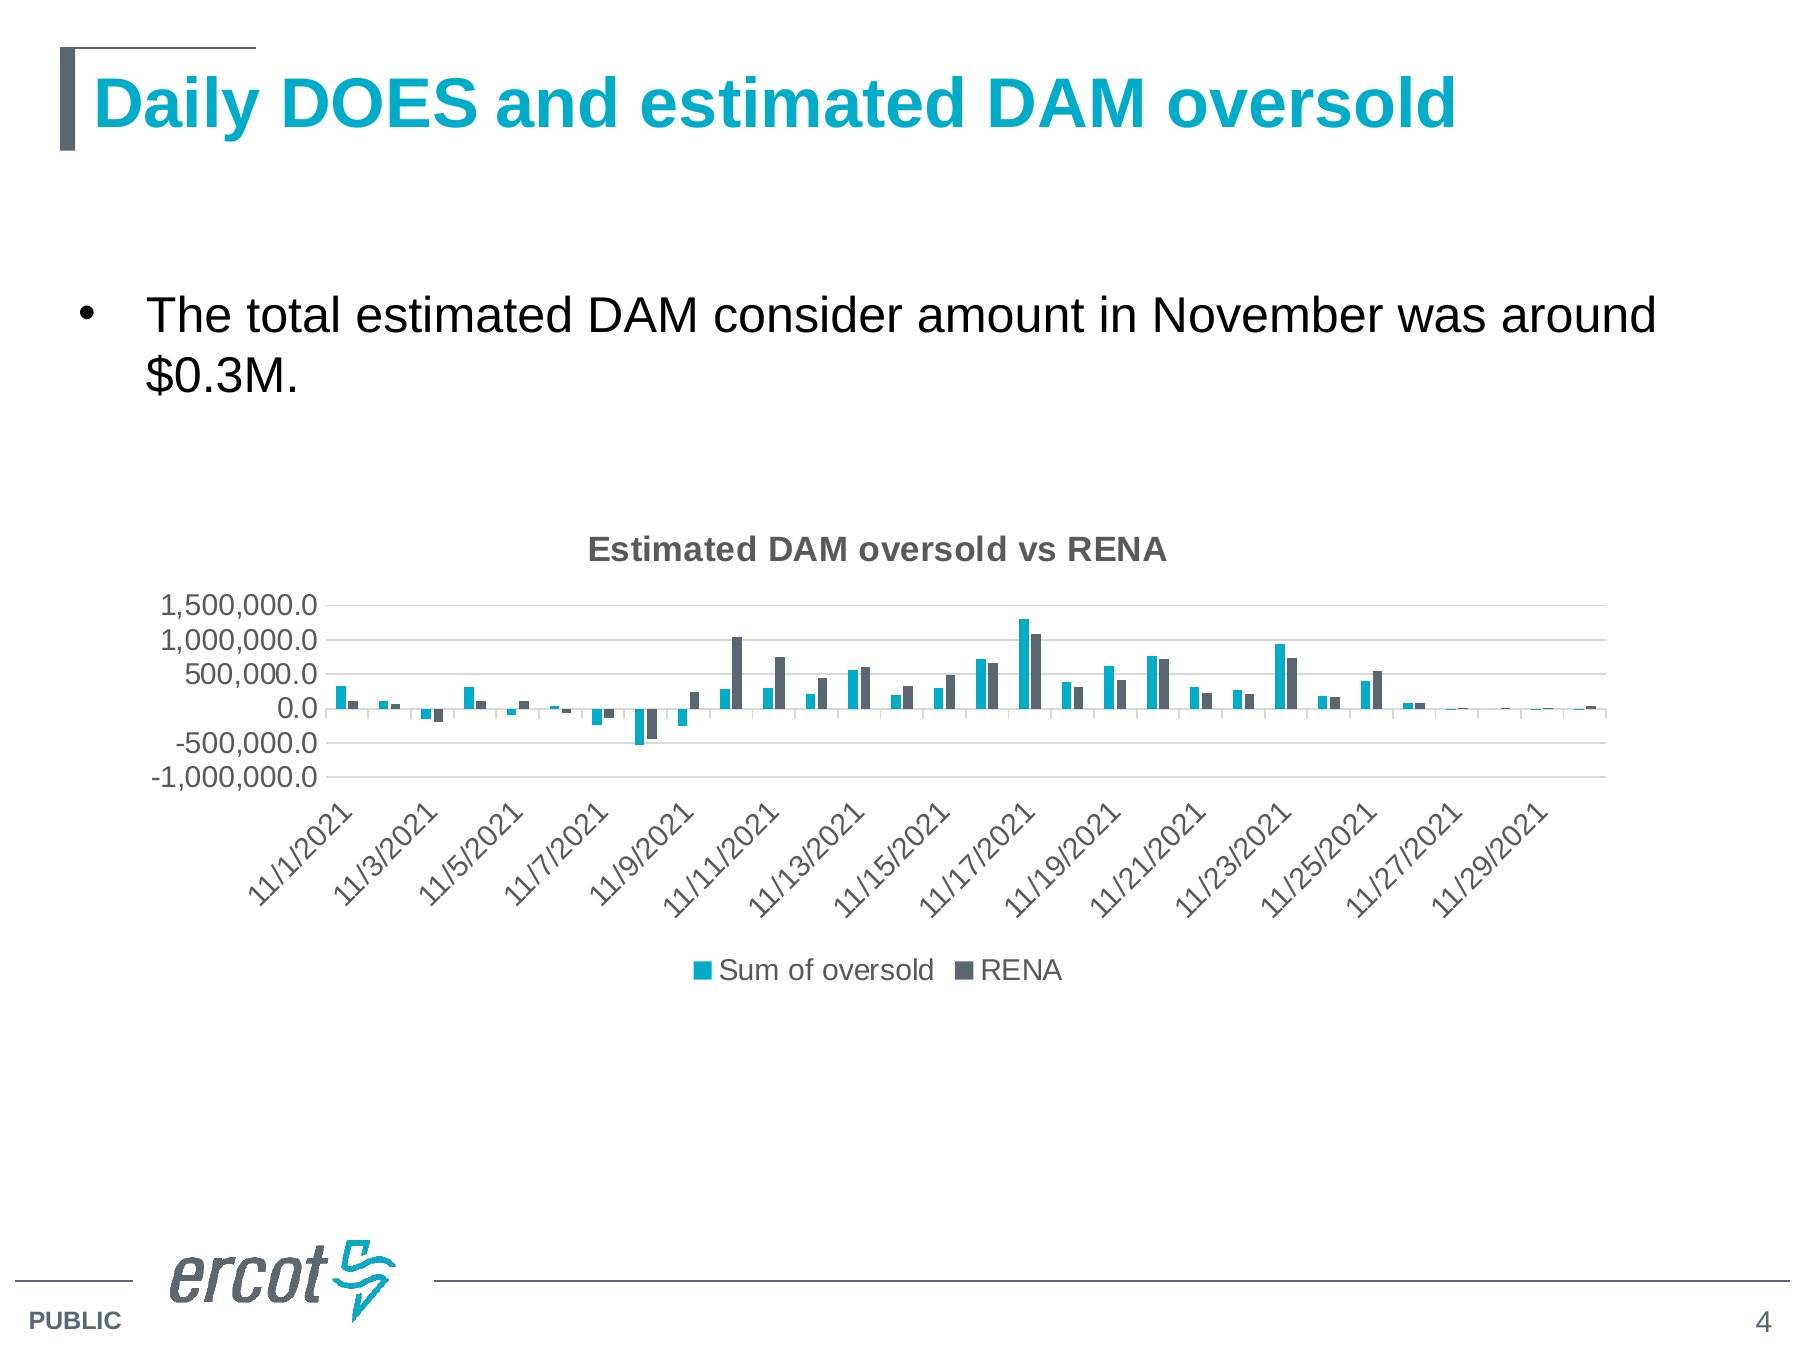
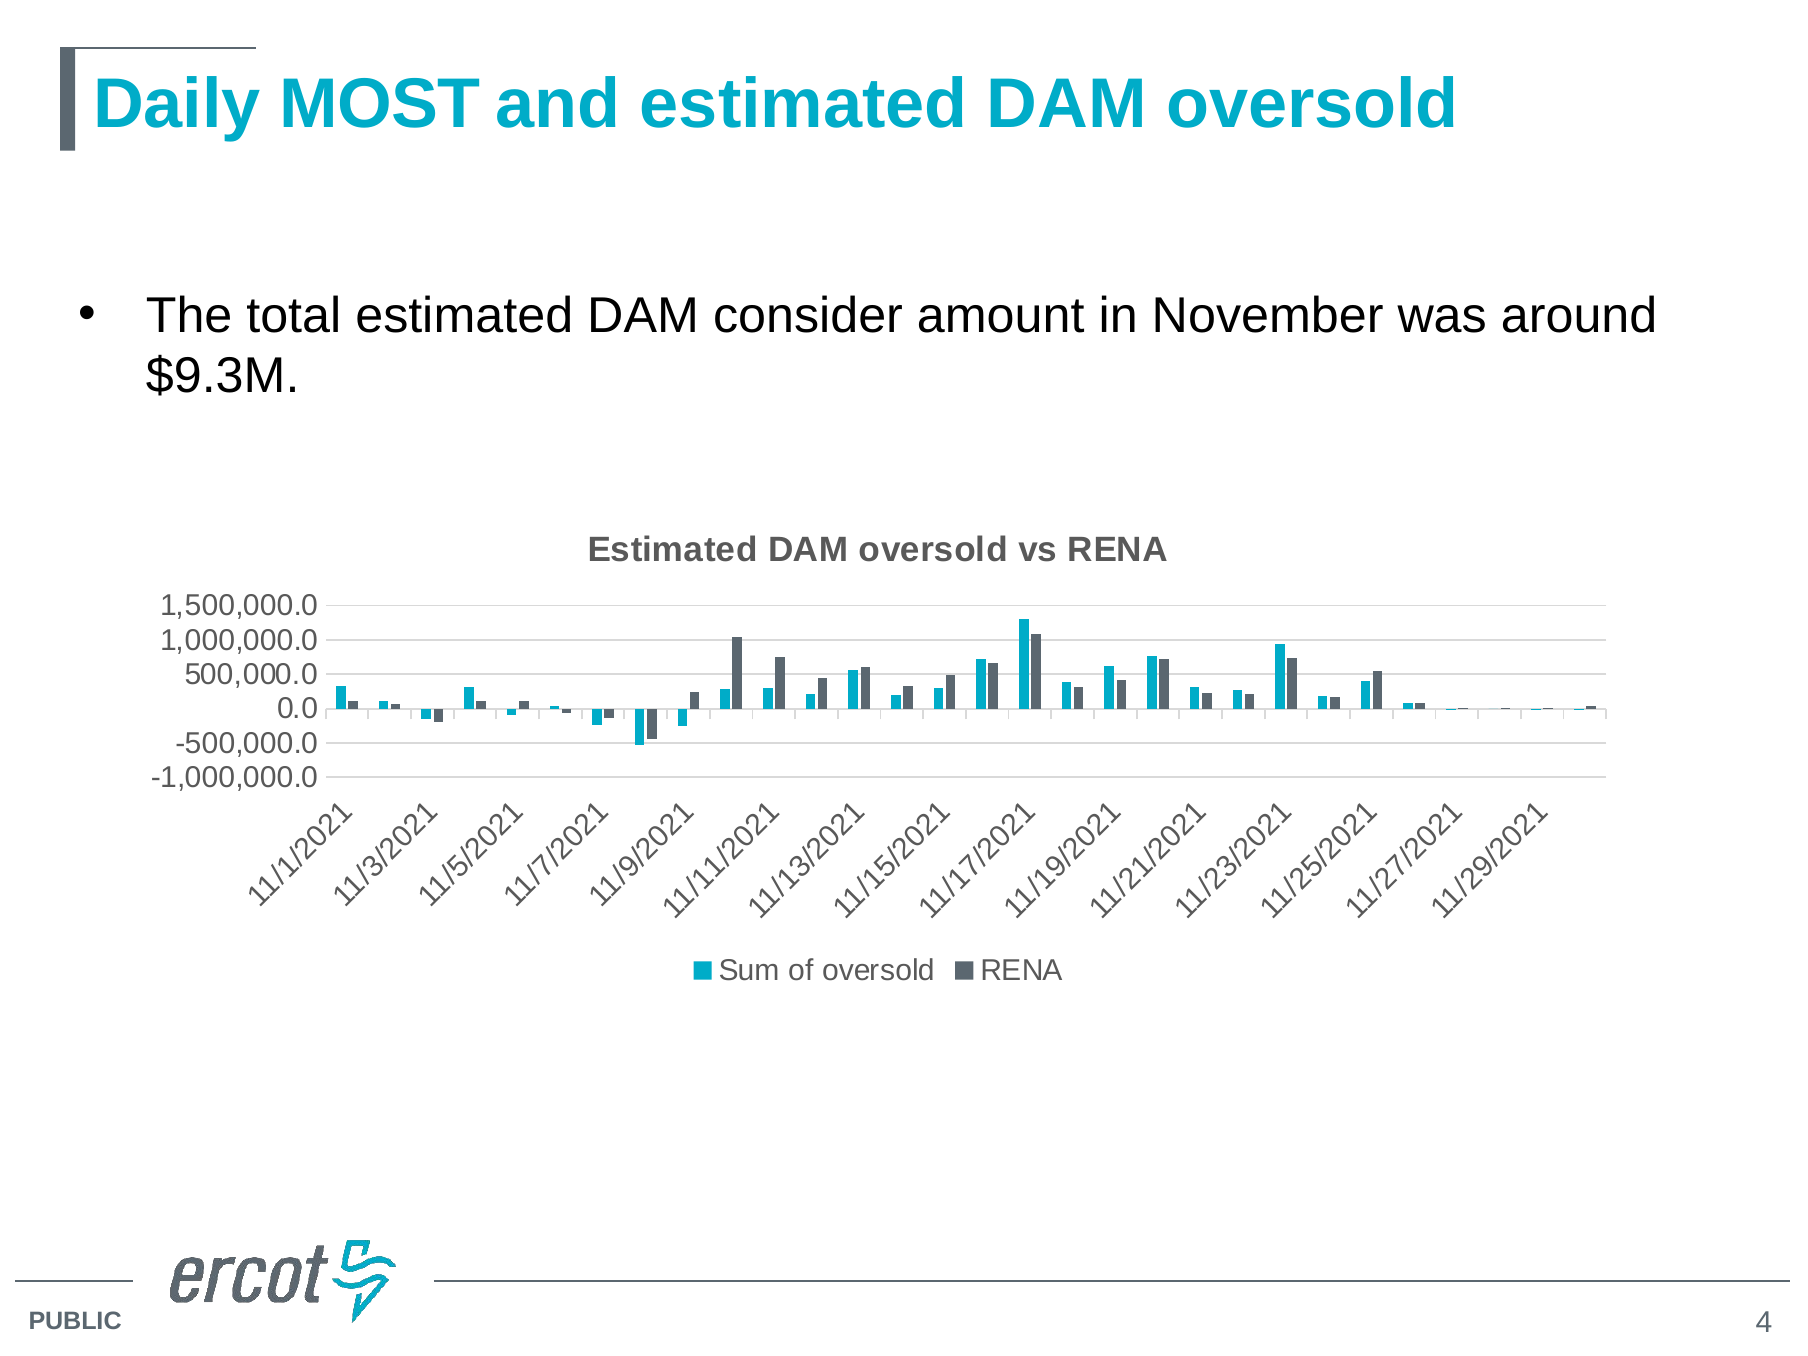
DOES: DOES -> MOST (380, 104)
$0.3M: $0.3M -> $9.3M (223, 376)
